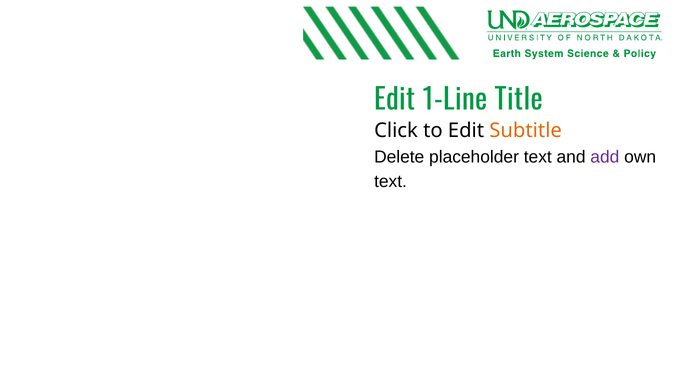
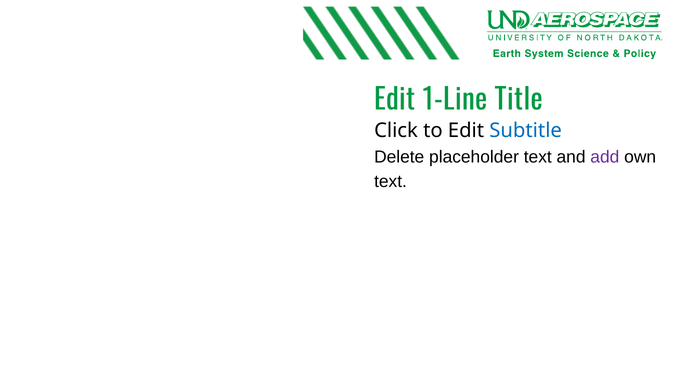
Subtitle colour: orange -> blue (526, 131)
